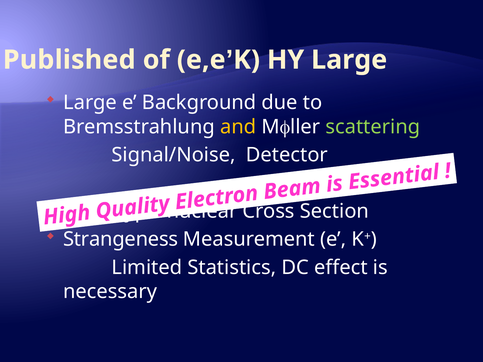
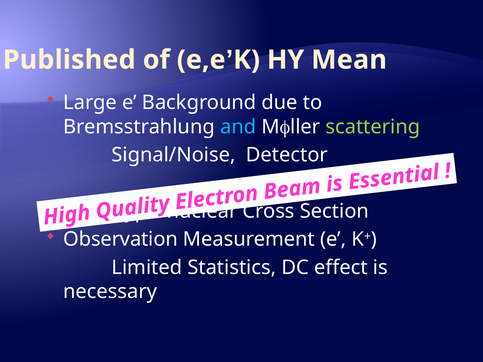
HY Large: Large -> Mean (349, 60)
and colour: yellow -> light blue (238, 127)
Strangeness: Strangeness -> Observation (121, 240)
